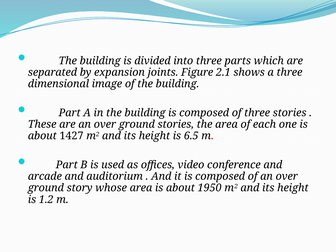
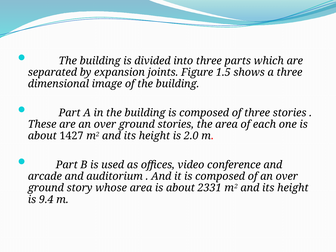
2.1: 2.1 -> 1.5 (223, 72)
6.5: 6.5 -> 2.0 (191, 136)
1950: 1950 -> 2331 (210, 188)
1.2: 1.2 -> 9.4 (46, 199)
